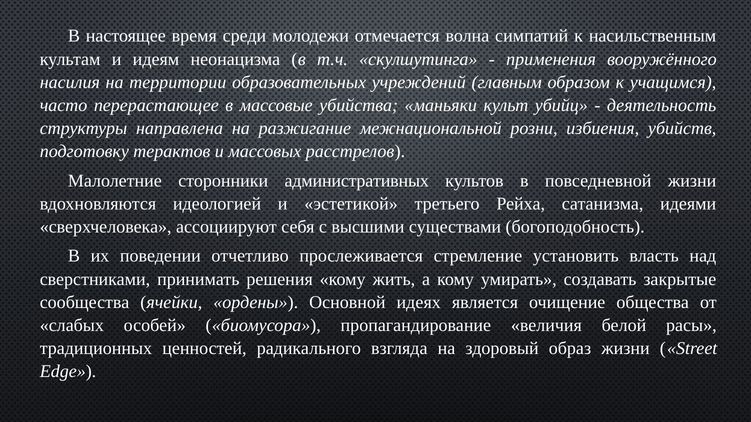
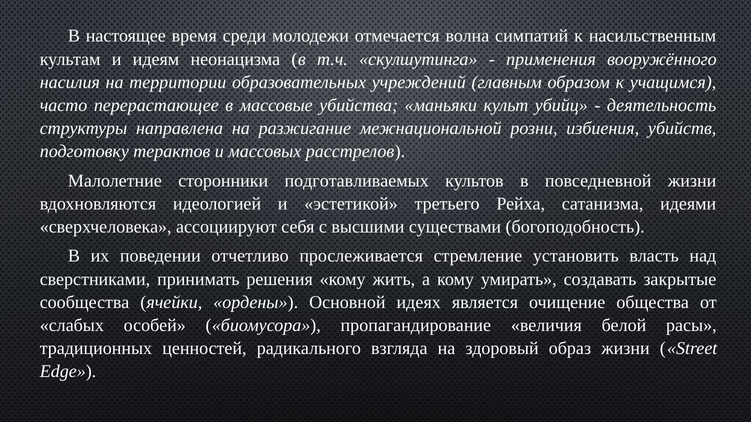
административных: административных -> подготавливаемых (357, 181)
